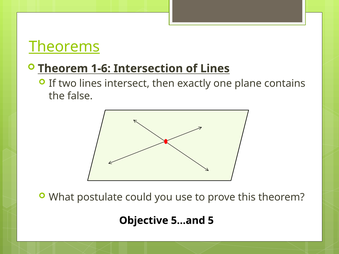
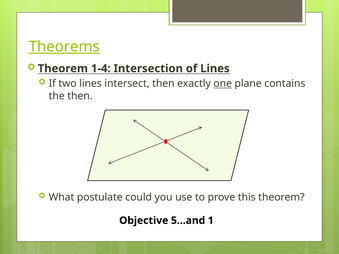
1-6: 1-6 -> 1-4 (101, 69)
one underline: none -> present (223, 84)
the false: false -> then (80, 96)
5: 5 -> 1 (211, 221)
